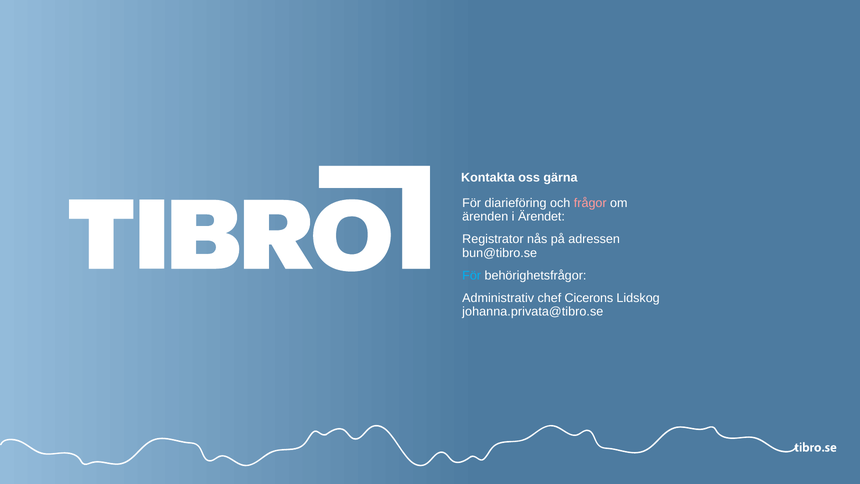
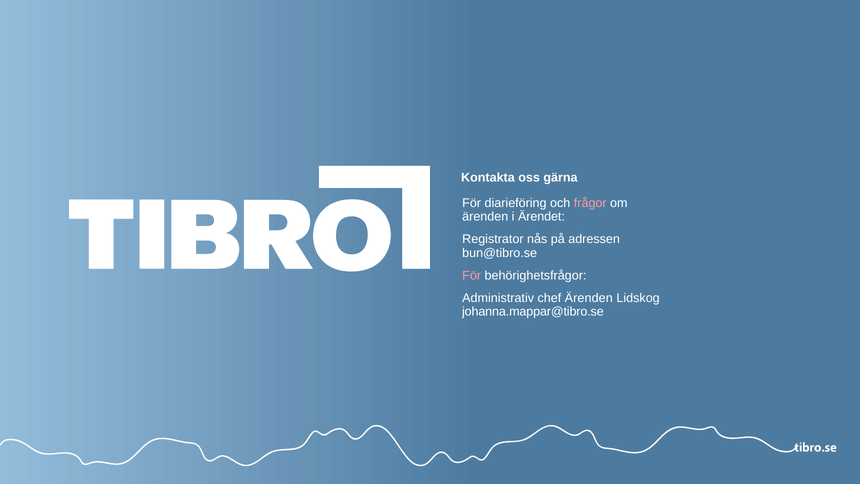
För colour: light blue -> pink (472, 275)
chef Cicerons: Cicerons -> Ärenden (589, 298)
johanna.privata@tibro.se: johanna.privata@tibro.se -> johanna.mappar@tibro.se (533, 311)
